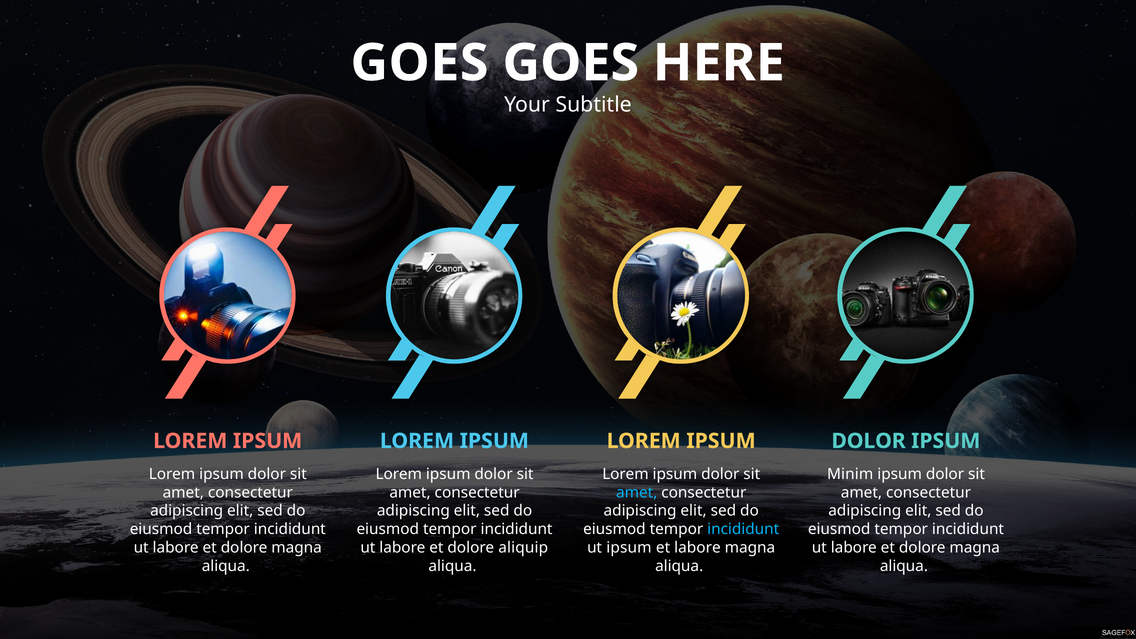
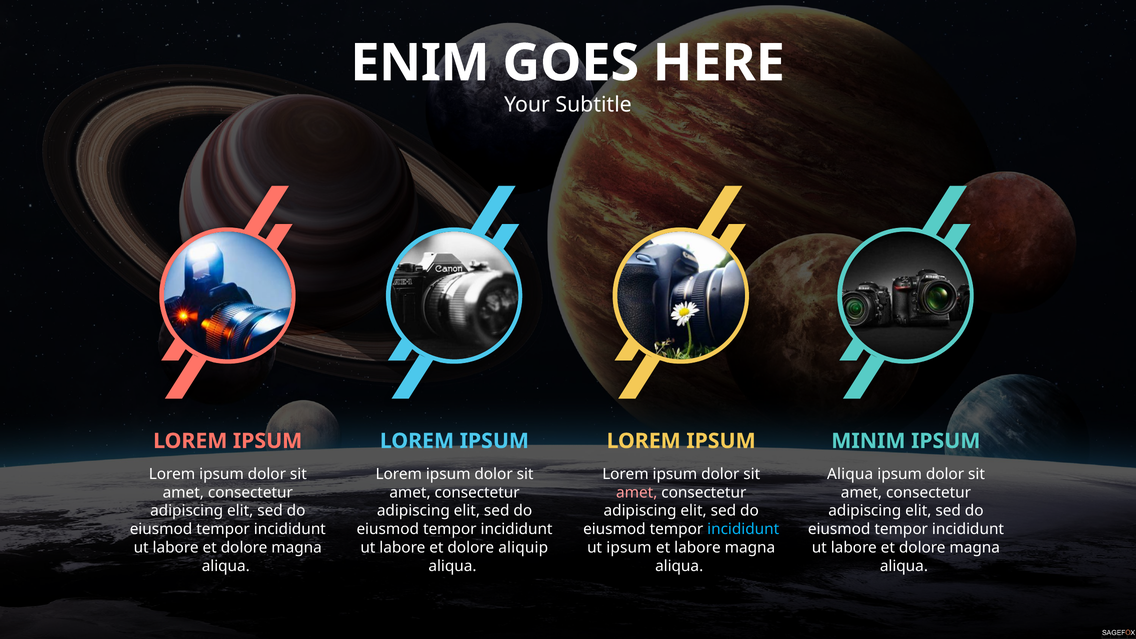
GOES: GOES -> ENIM (420, 63)
DOLOR: DOLOR -> MINIM (868, 441)
Minim: Minim -> Aliqua (850, 474)
amet colour: light blue -> pink (637, 492)
